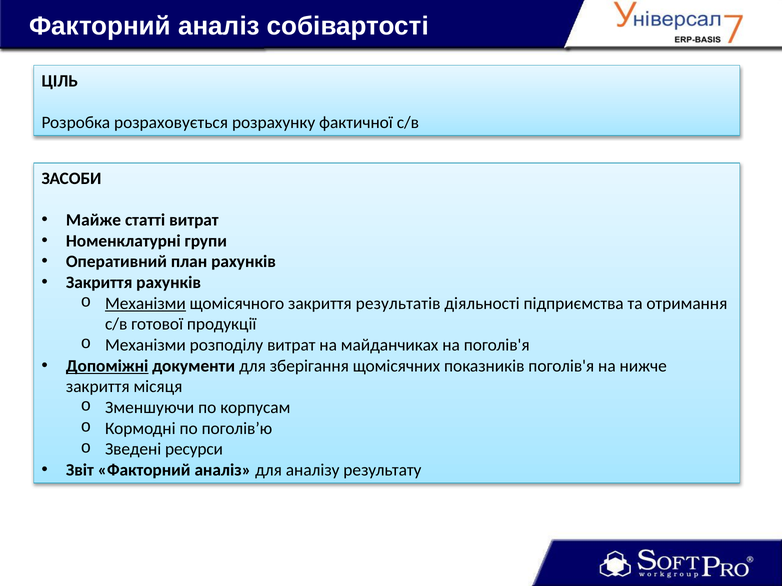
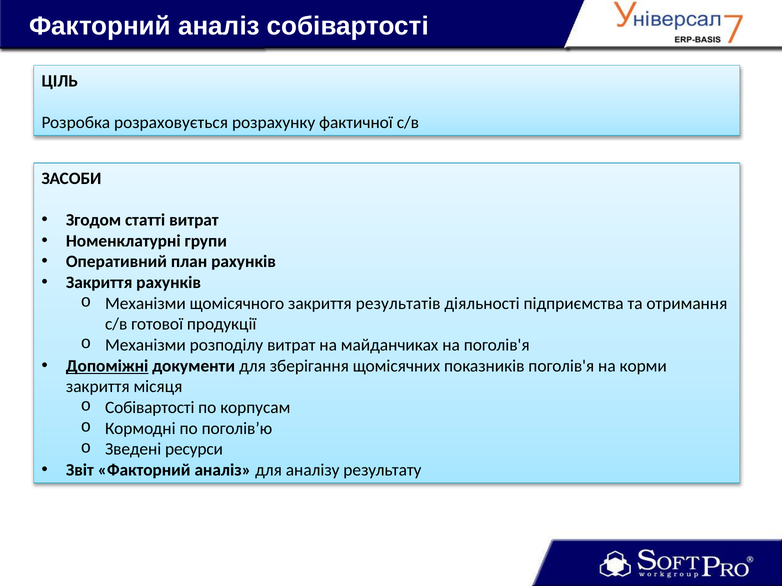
Майже: Майже -> Згодом (94, 220)
Механізми underline: present -> none (145, 304)
нижче: нижче -> корми (643, 366)
Зменшуючи: Зменшуючи -> Собівартості (150, 408)
